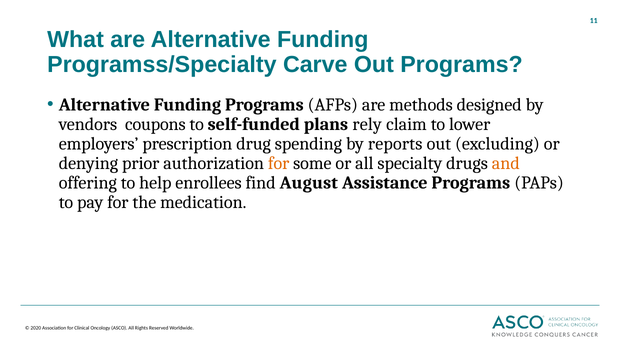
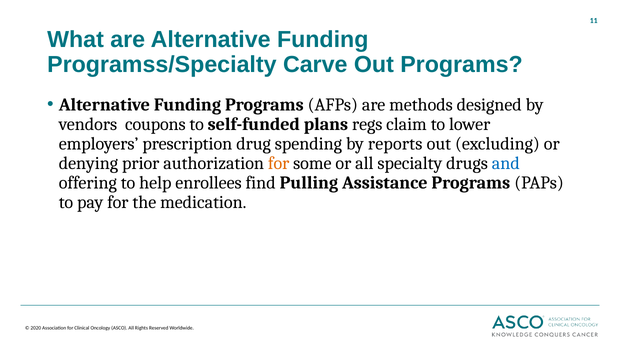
rely: rely -> regs (367, 124)
and colour: orange -> blue (506, 163)
August: August -> Pulling (309, 183)
